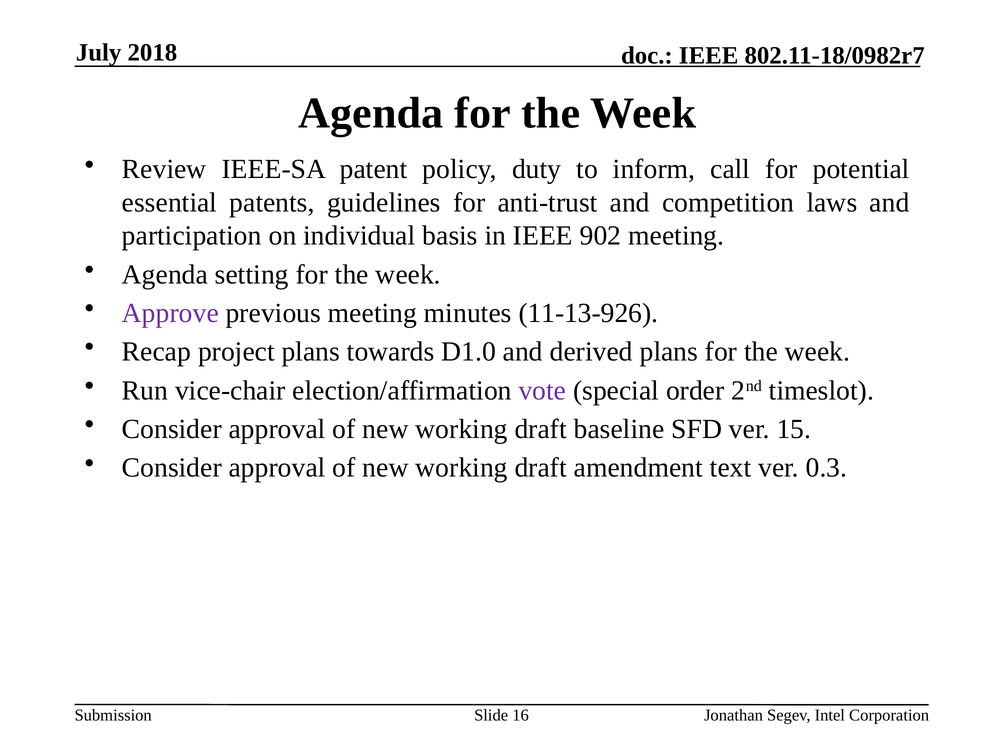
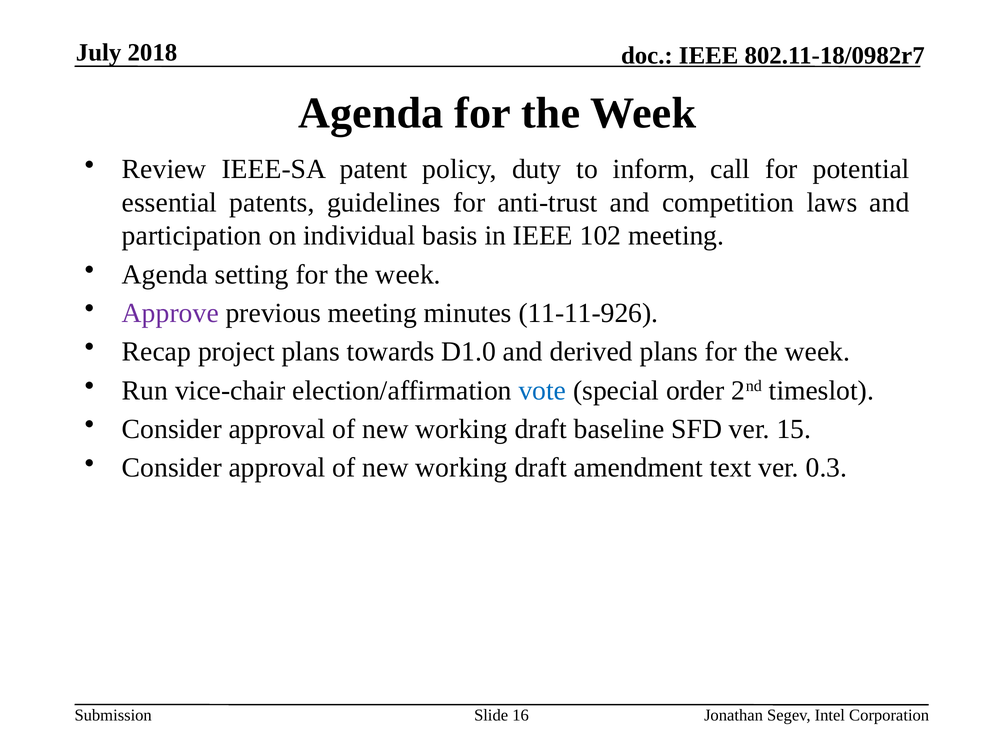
902: 902 -> 102 (601, 236)
11-13-926: 11-13-926 -> 11-11-926 (588, 313)
vote colour: purple -> blue (542, 391)
